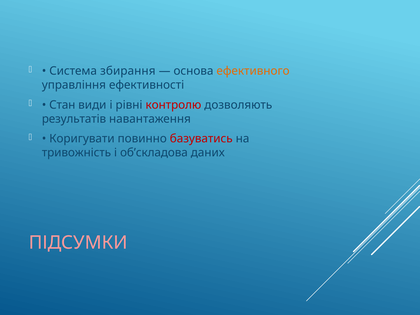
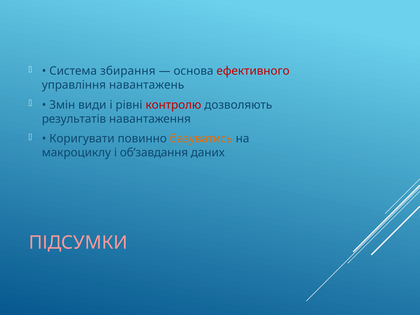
ефективного colour: orange -> red (253, 71)
ефективності: ефективності -> навантажень (147, 85)
Стан: Стан -> Змін (62, 105)
базуватись colour: red -> orange (201, 139)
тривожність: тривожність -> макроциклу (76, 153)
об’складова: об’складова -> об’завдання (154, 153)
